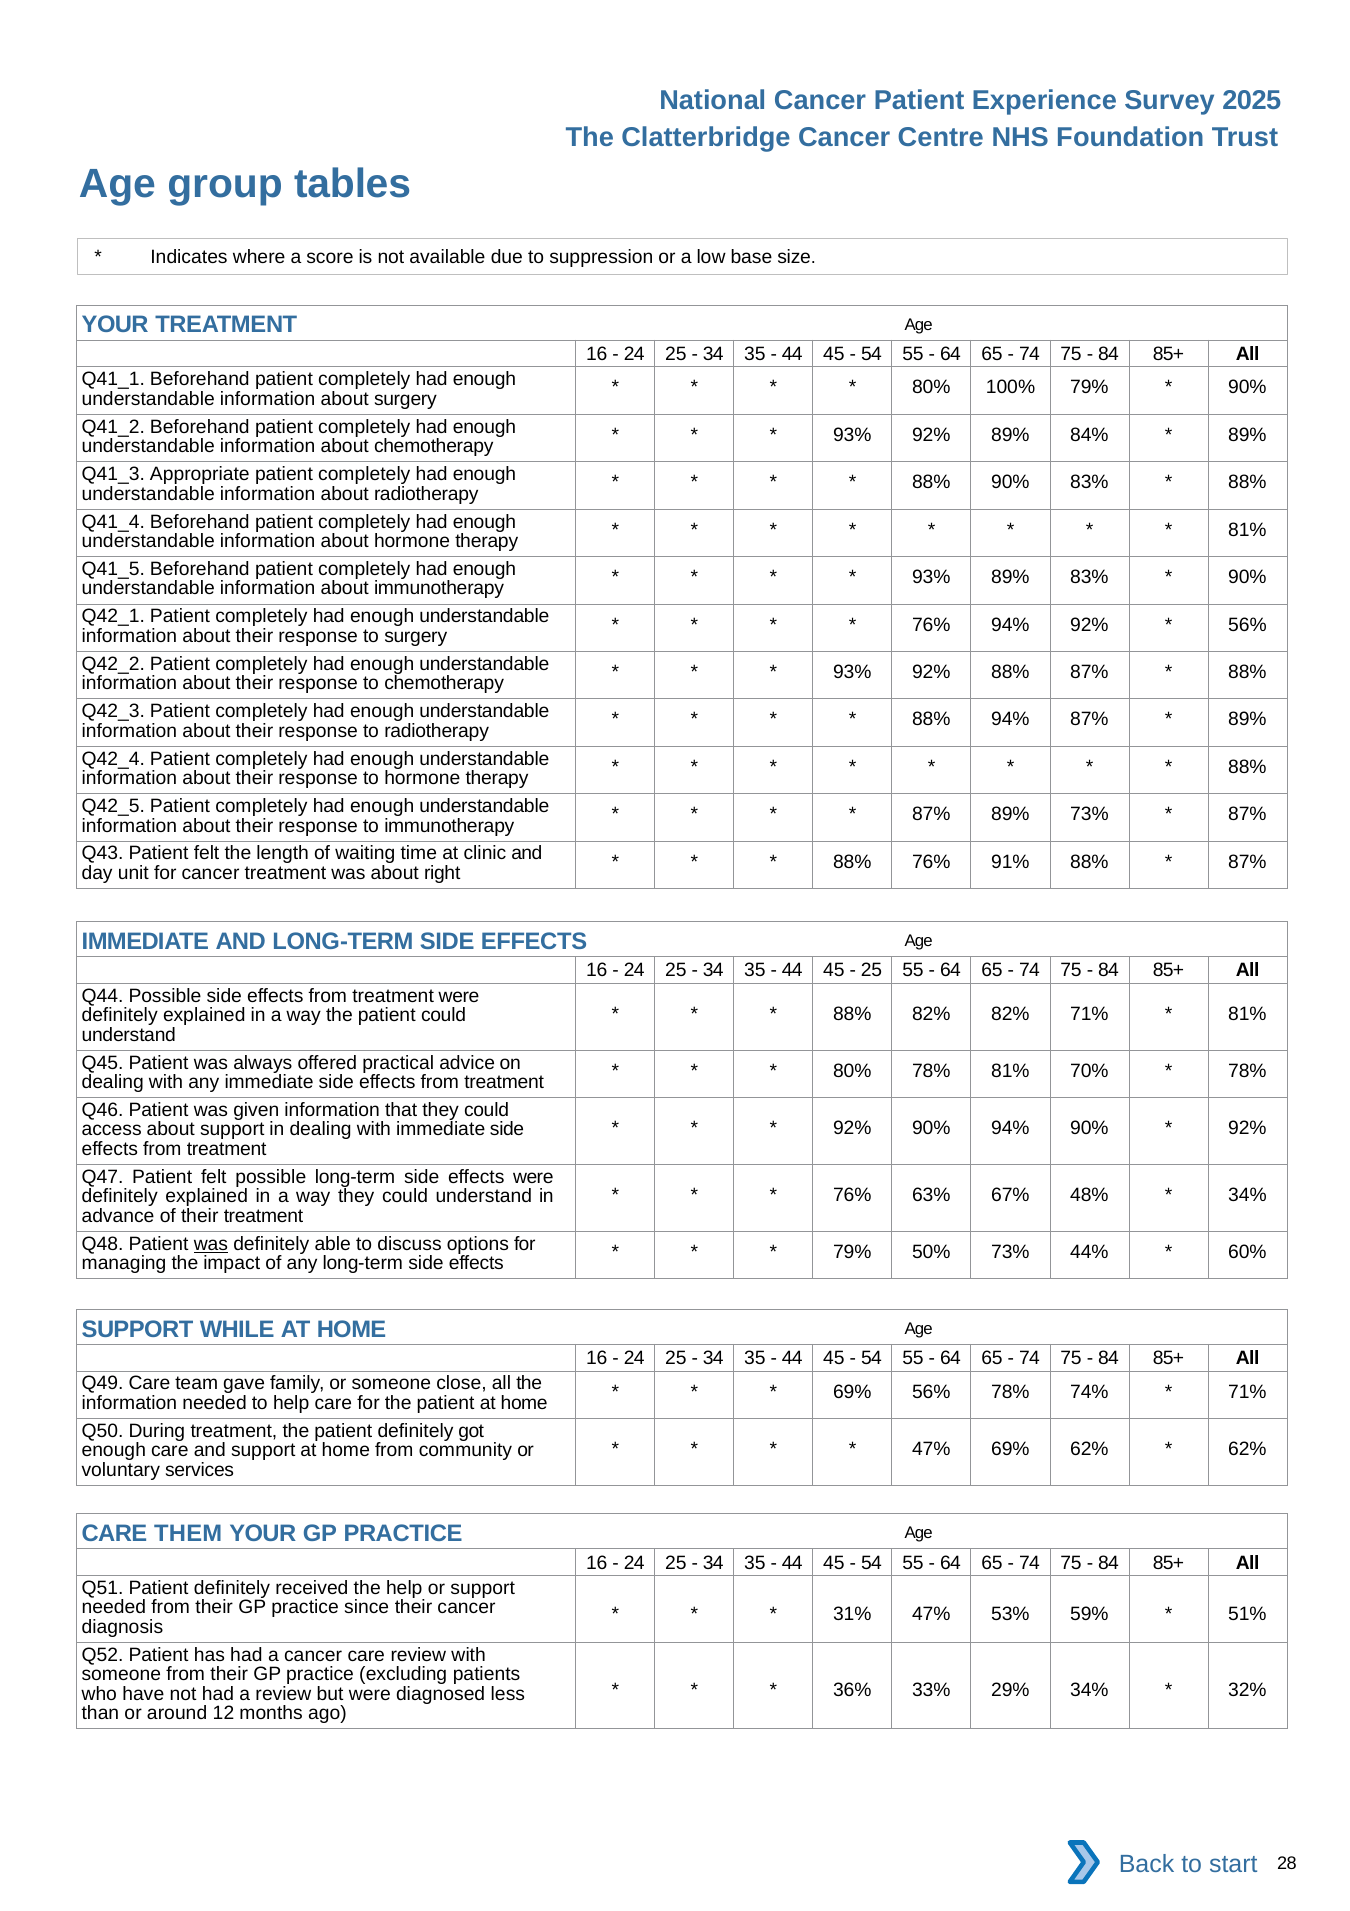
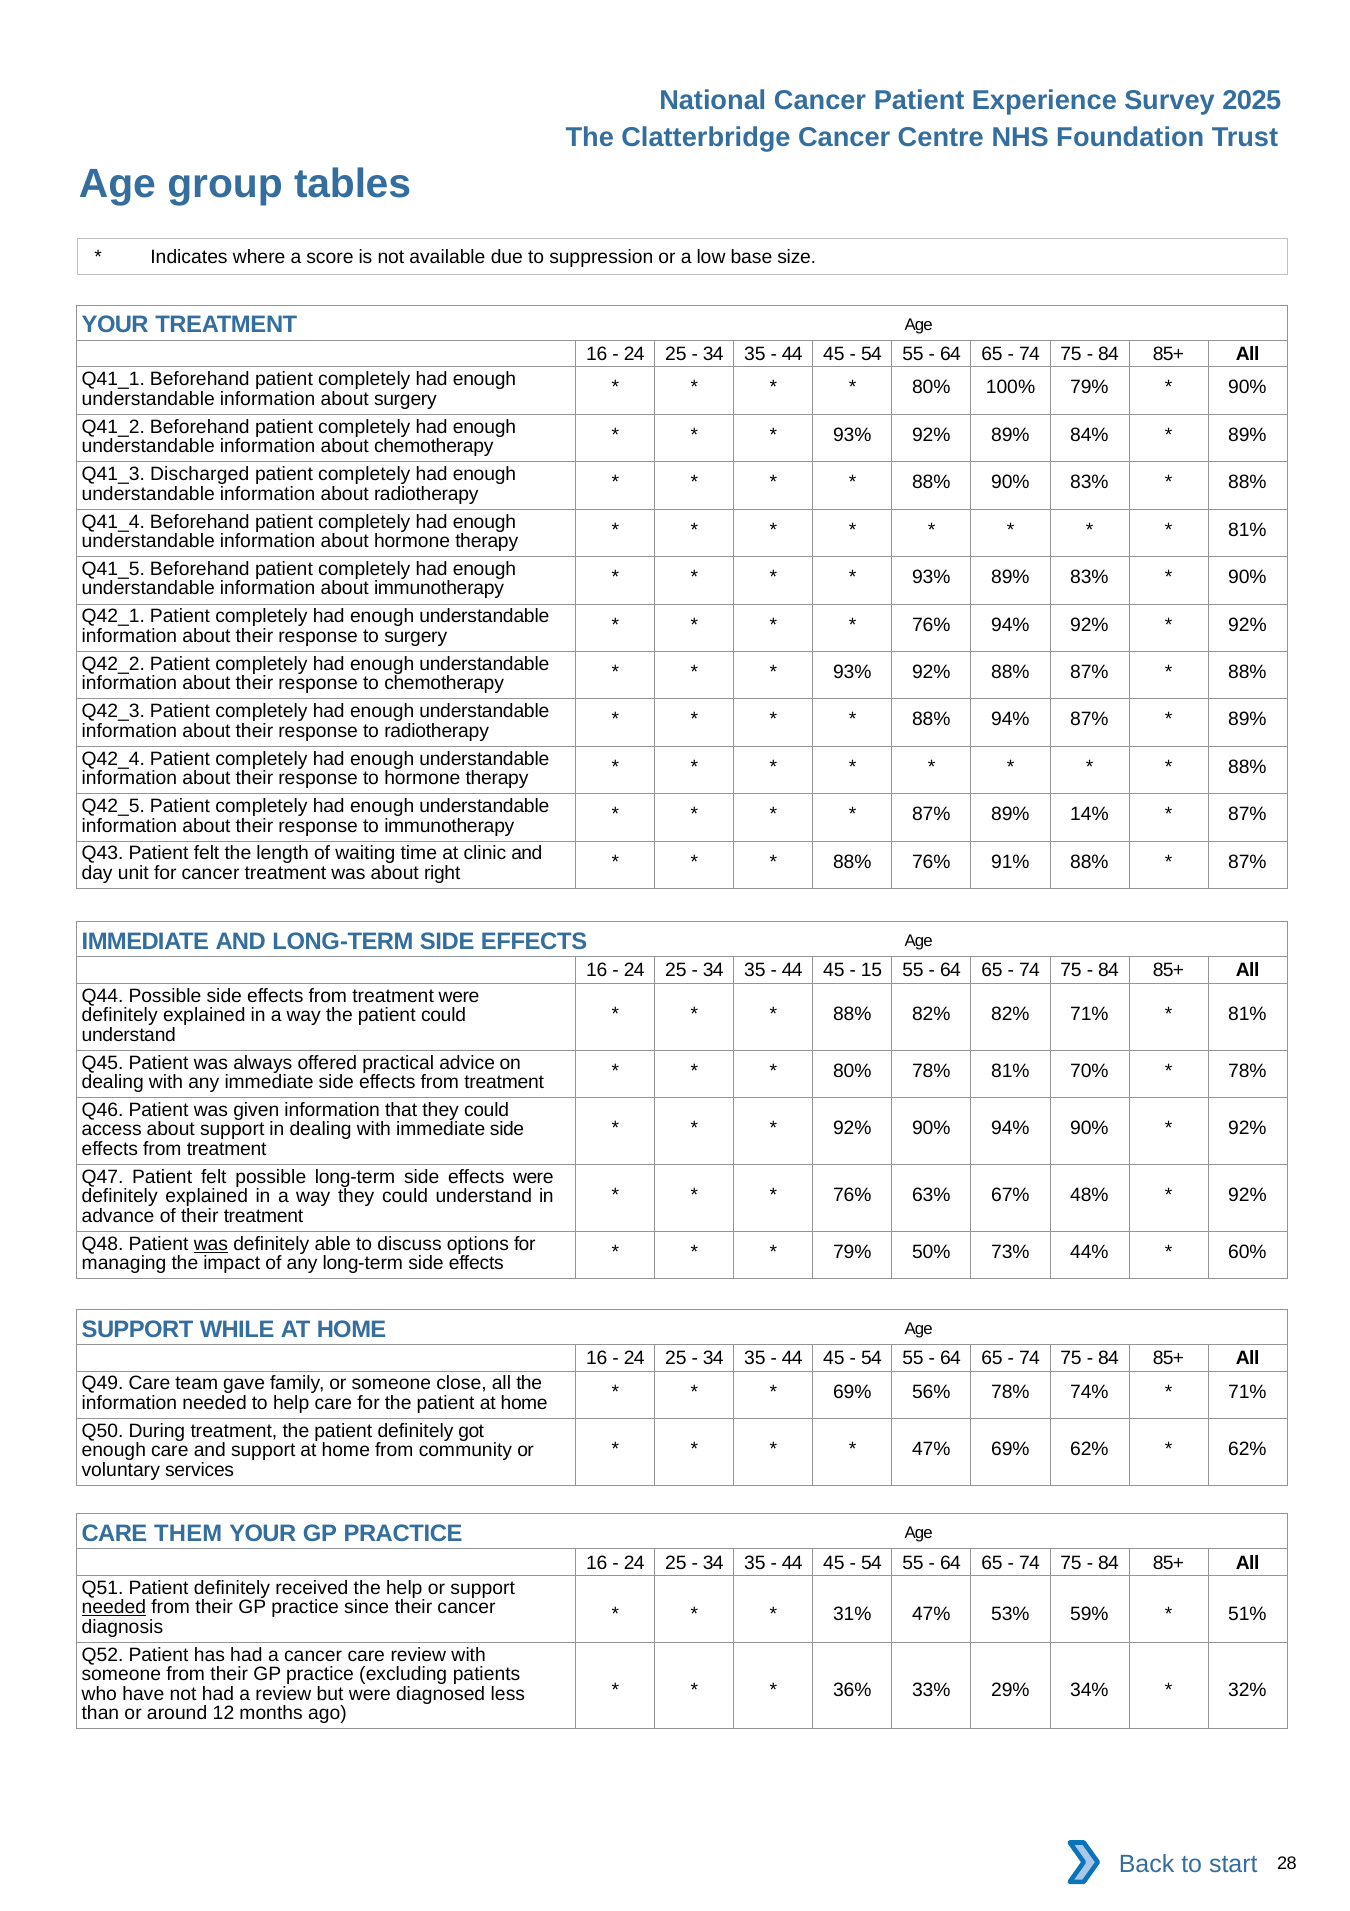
Appropriate: Appropriate -> Discharged (200, 474)
56%: 56% -> 92% (1247, 625)
89% 73%: 73% -> 14% (1089, 814)
25: 25 -> 15 (871, 970)
34%: 34% -> 92% (1247, 1195)
needed underline: none -> present (114, 1607)
